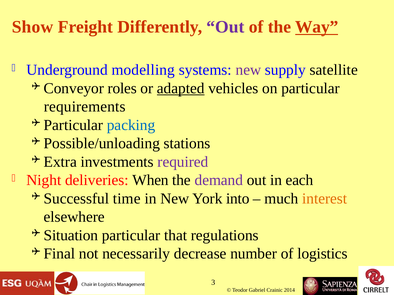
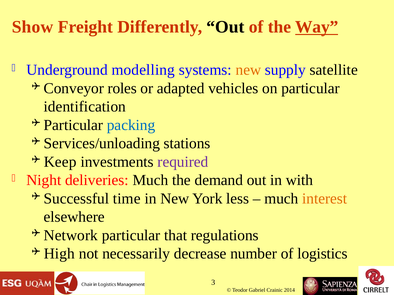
Out colour: purple -> black (225, 27)
new colour: purple -> orange (248, 70)
adapted underline: present -> none (181, 88)
requirements: requirements -> identification (85, 107)
Possible/unloading: Possible/unloading -> Services/unloading (102, 144)
Extra: Extra -> Keep (60, 162)
deliveries When: When -> Much (150, 180)
demand colour: purple -> black (219, 180)
each: each -> with (299, 180)
into: into -> less (238, 199)
Situation: Situation -> Network (71, 236)
Final: Final -> High (59, 254)
